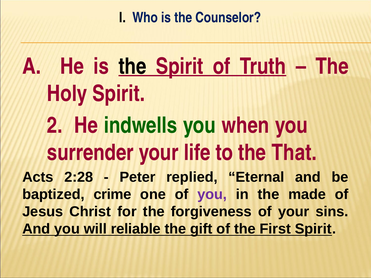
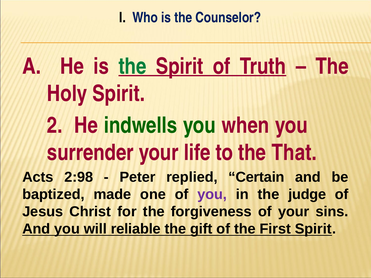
the colour: black -> green (132, 67)
2:28: 2:28 -> 2:98 (79, 177)
Eternal: Eternal -> Certain (256, 177)
crime: crime -> made (112, 195)
made: made -> judge (307, 195)
